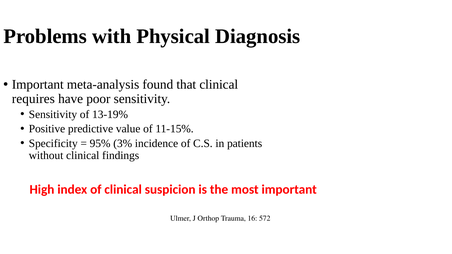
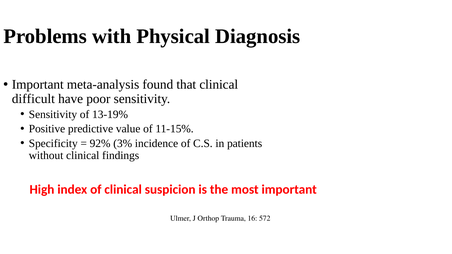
requires: requires -> difficult (33, 99)
95%: 95% -> 92% (100, 144)
